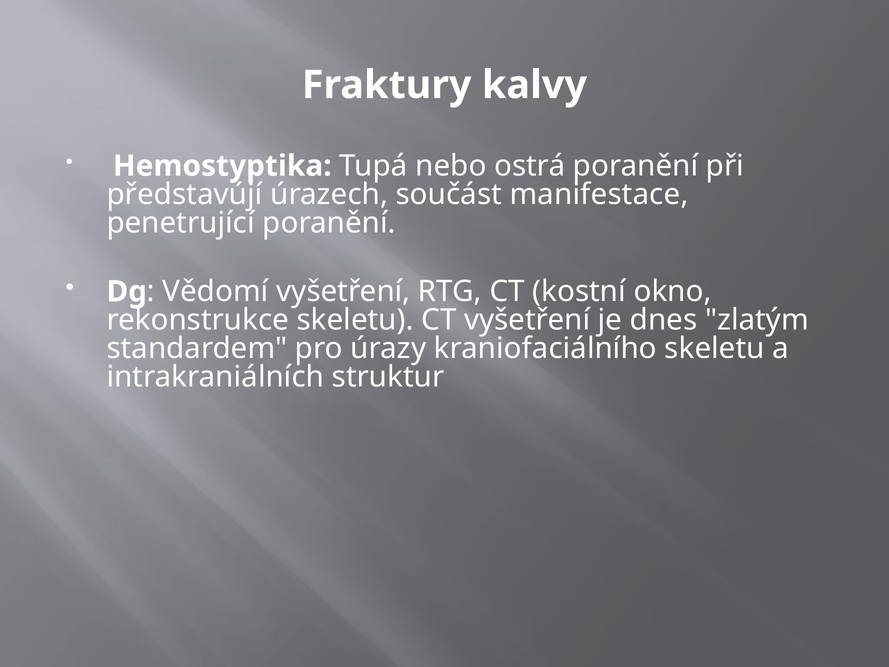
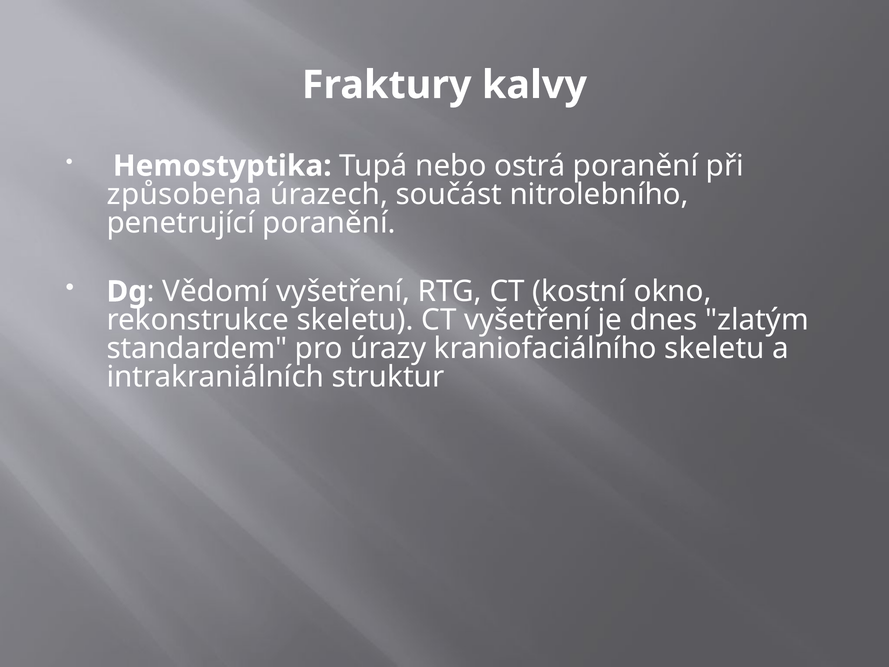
představújí: představújí -> způsobena (184, 194)
manifestace: manifestace -> nitrolebního (599, 194)
